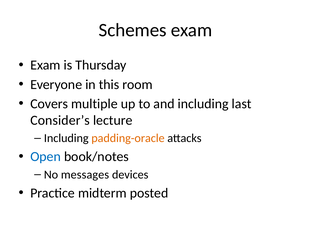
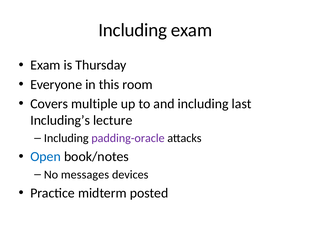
Schemes: Schemes -> Including (133, 30)
Consider’s: Consider’s -> Including’s (60, 121)
padding-oracle colour: orange -> purple (128, 138)
